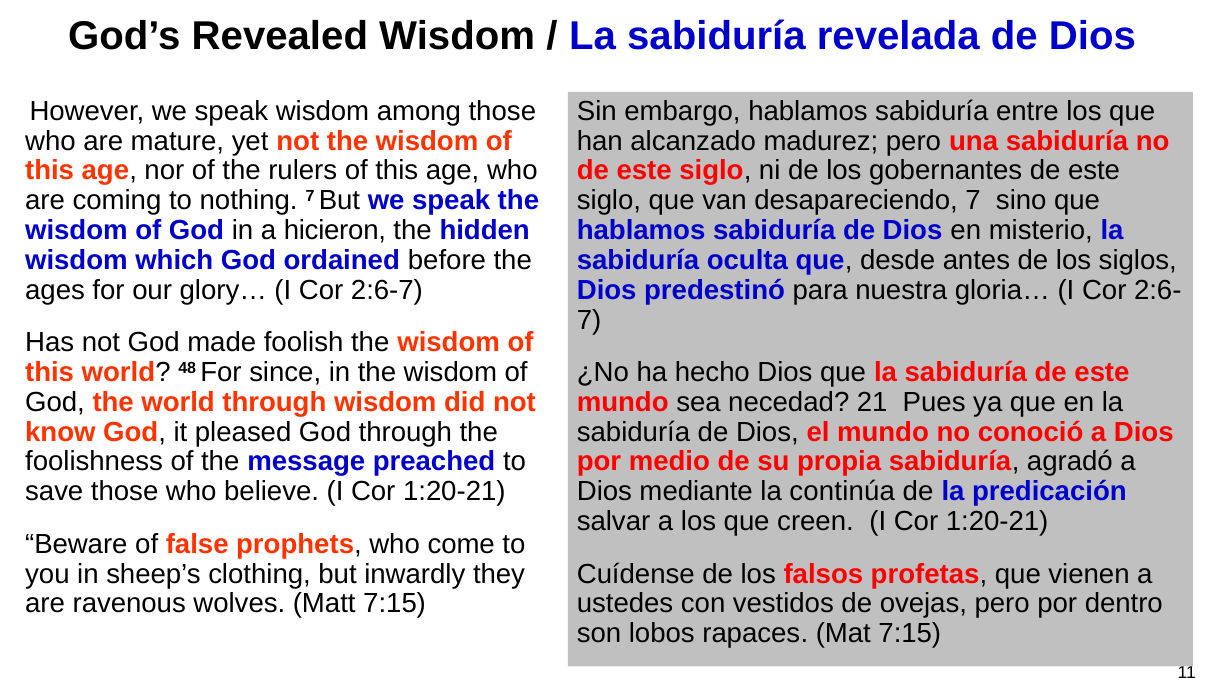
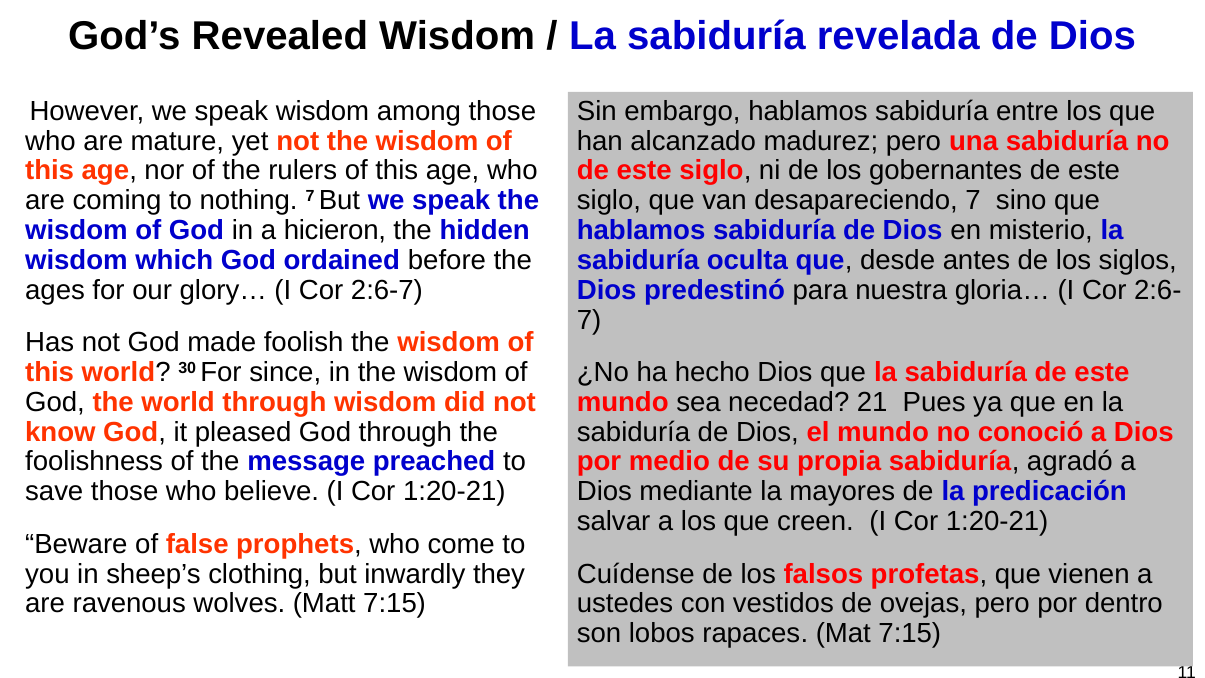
48: 48 -> 30 (187, 368)
continúa: continúa -> mayores (842, 492)
